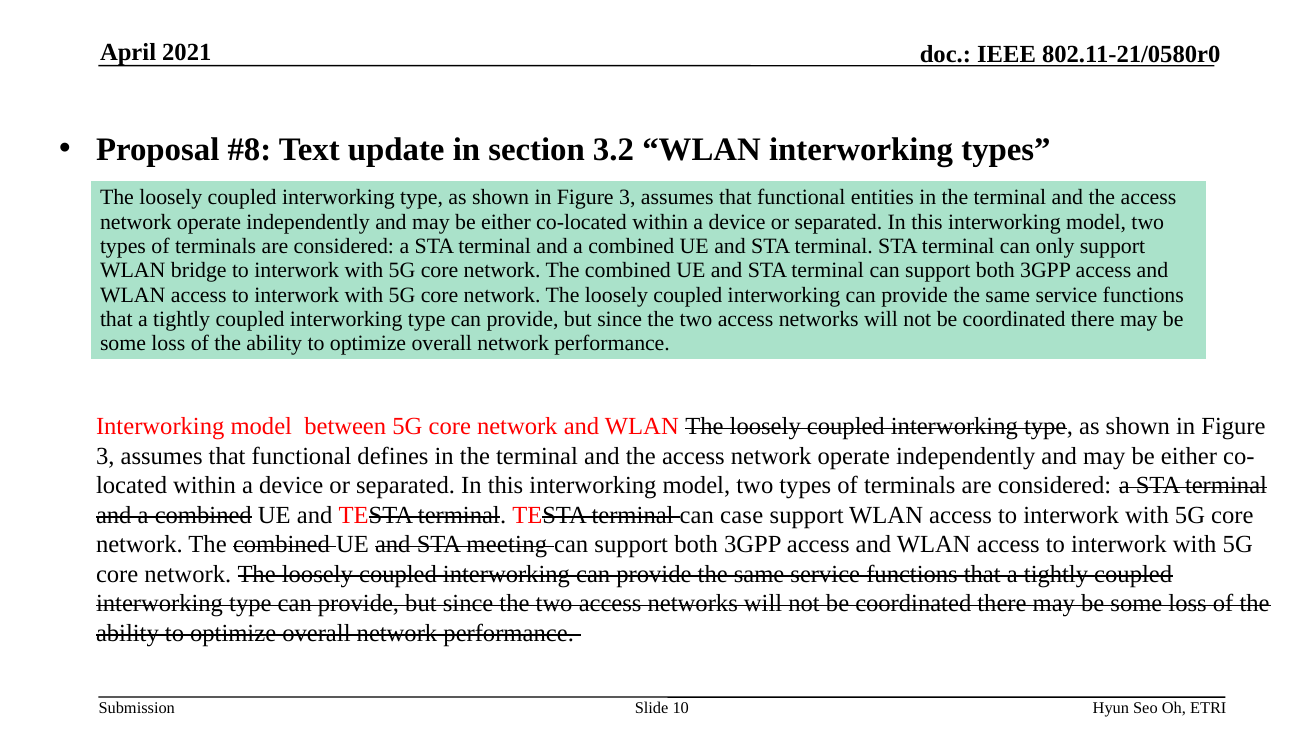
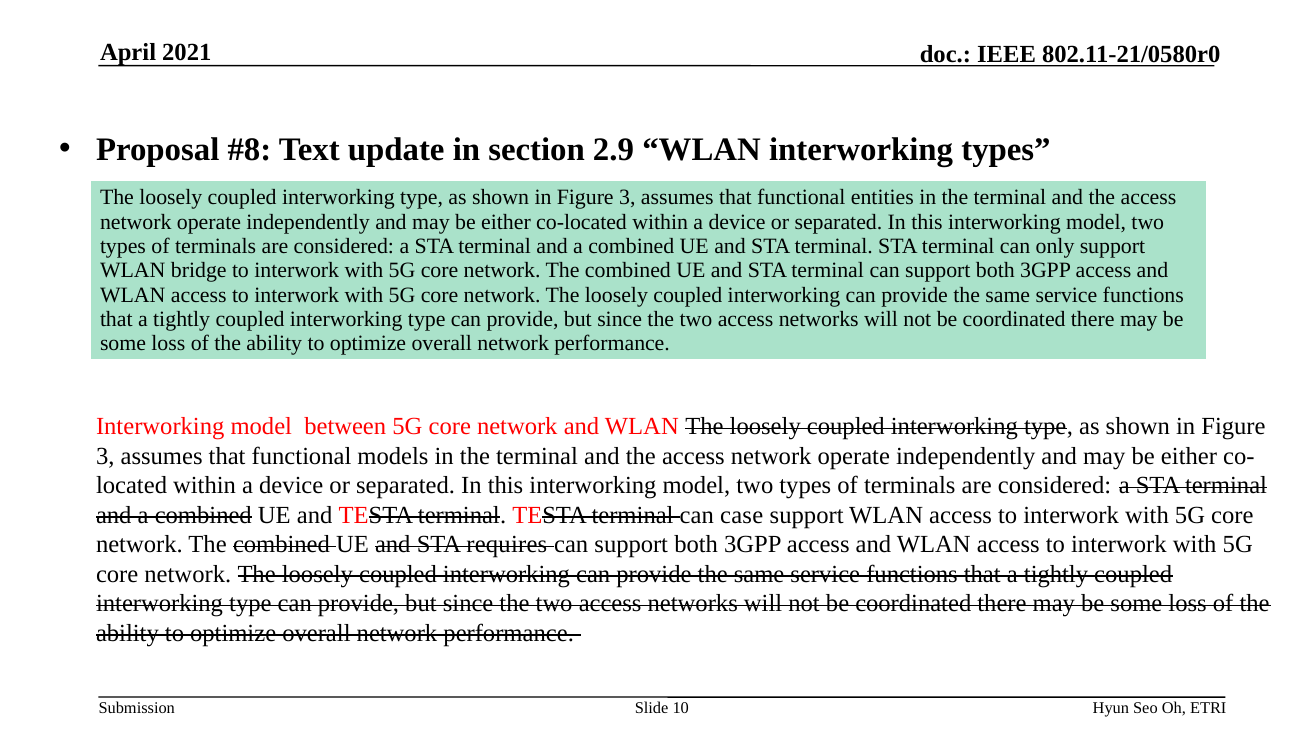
3.2: 3.2 -> 2.9 (614, 150)
defines: defines -> models (393, 456)
meeting: meeting -> requires (507, 545)
